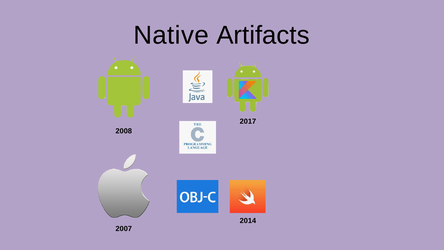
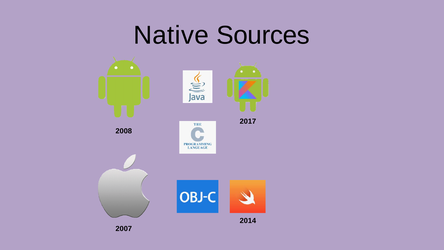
Artifacts: Artifacts -> Sources (263, 35)
